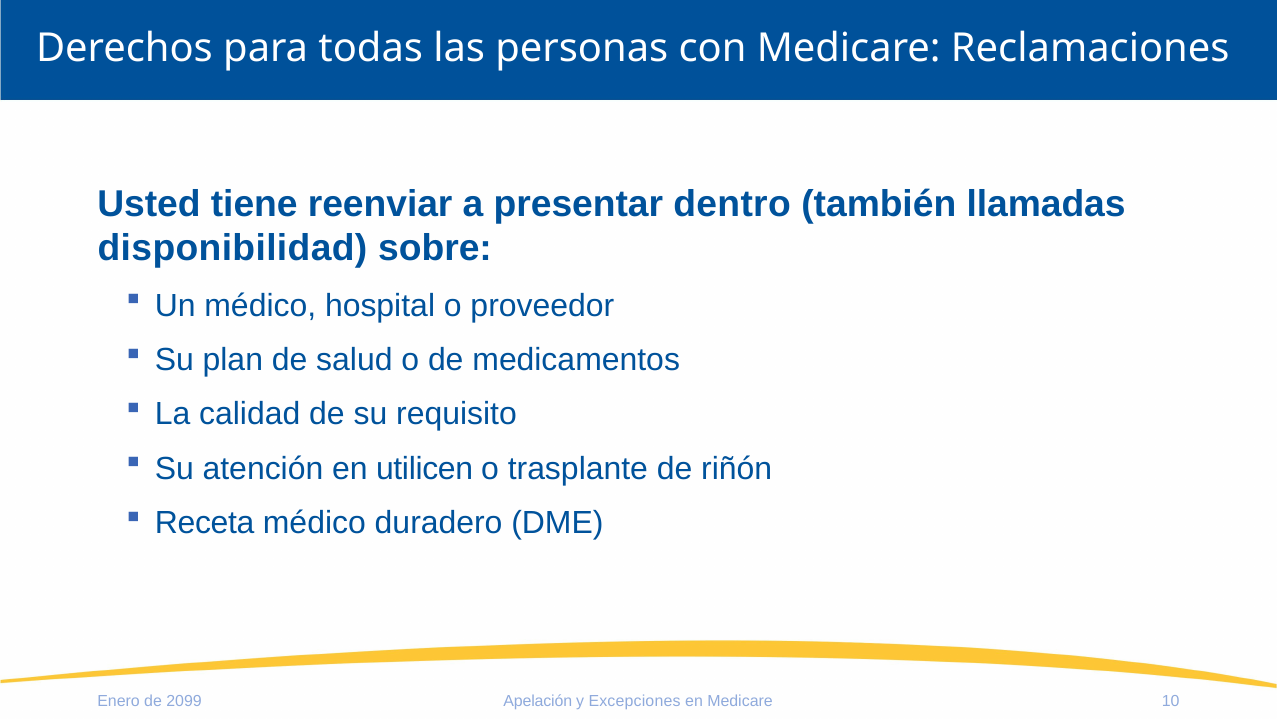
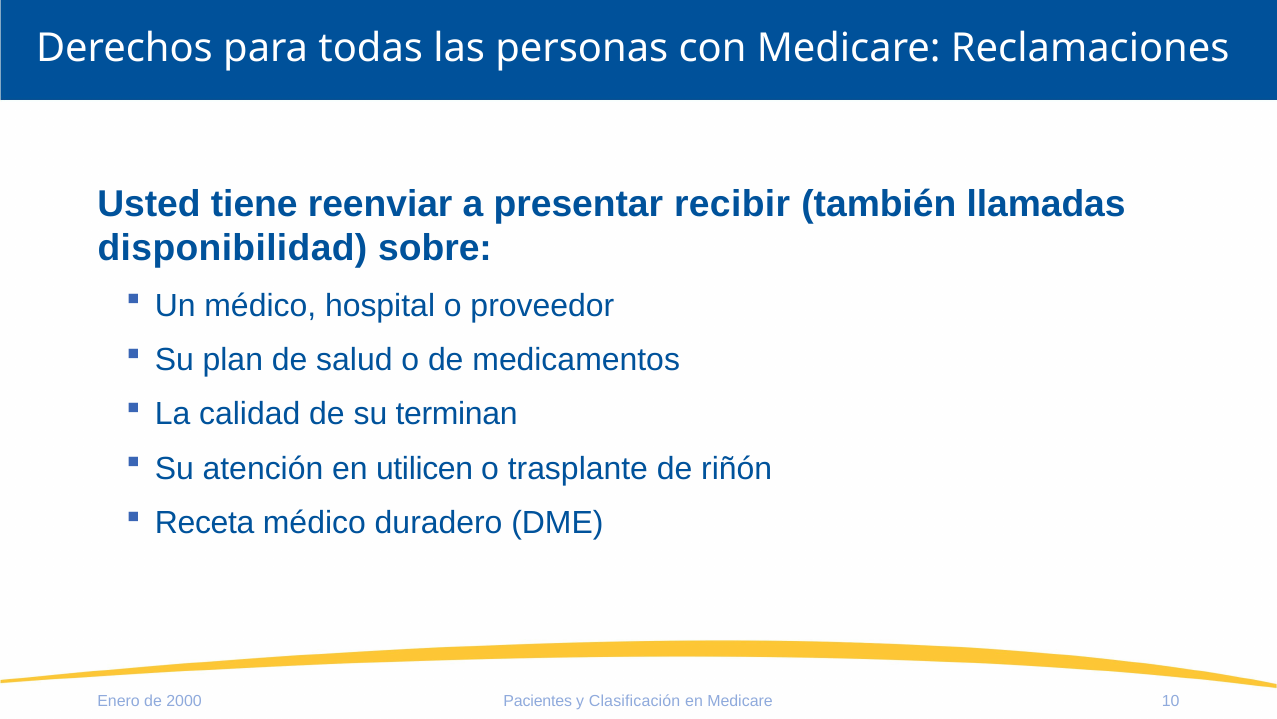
dentro: dentro -> recibir (732, 203)
requisito: requisito -> terminan (457, 414)
2099: 2099 -> 2000 (184, 700)
Apelación: Apelación -> Pacientes (538, 700)
Excepciones: Excepciones -> Clasificación (635, 700)
